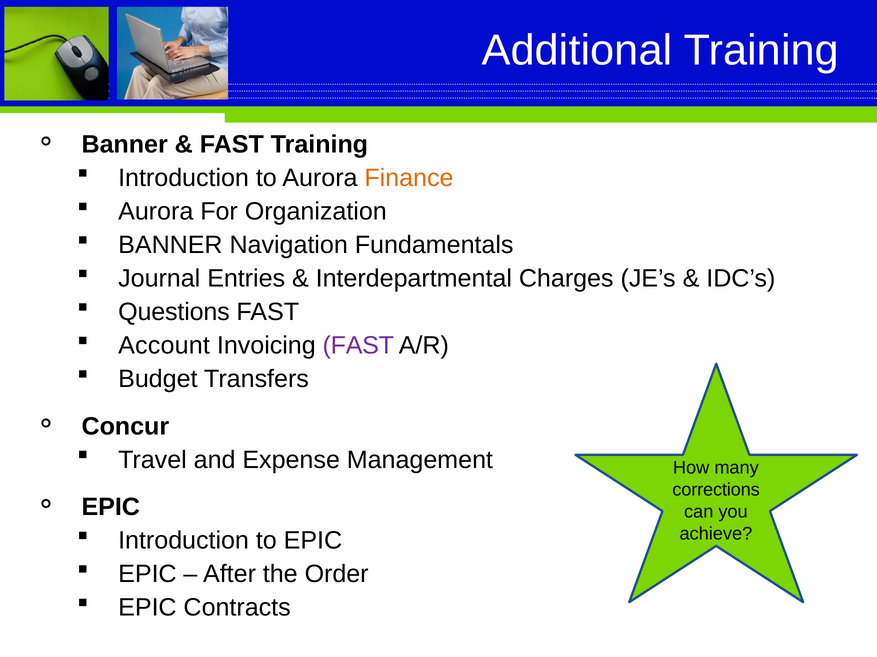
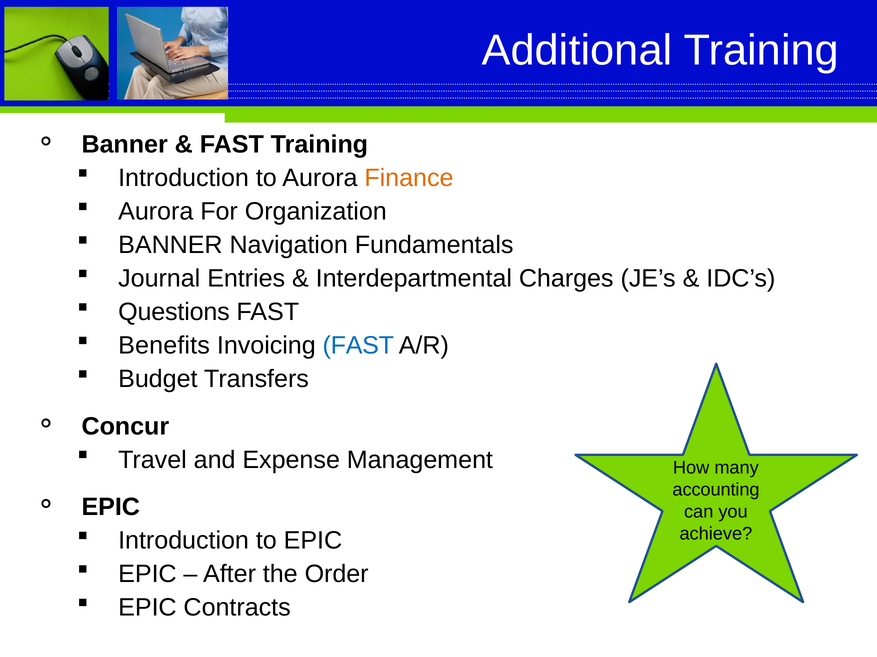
Account: Account -> Benefits (164, 346)
FAST colour: purple -> blue (358, 346)
corrections: corrections -> accounting (716, 490)
